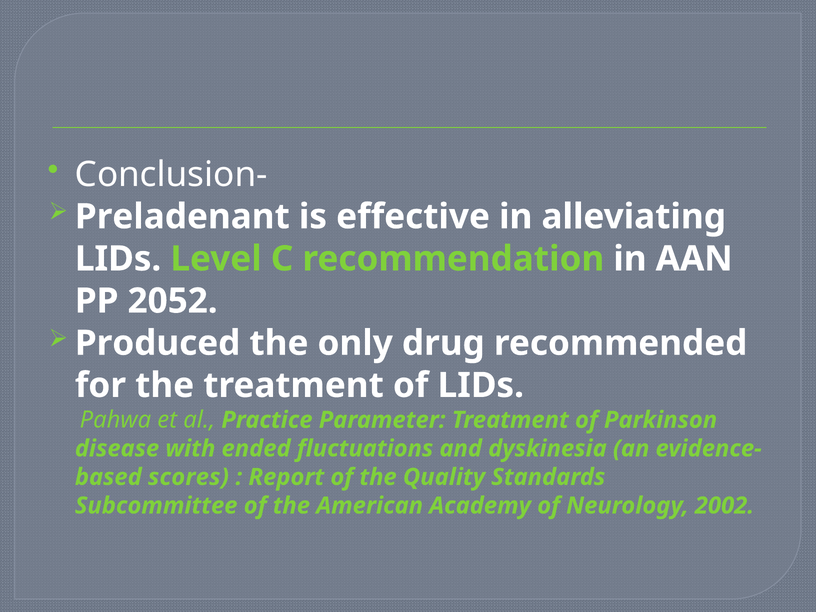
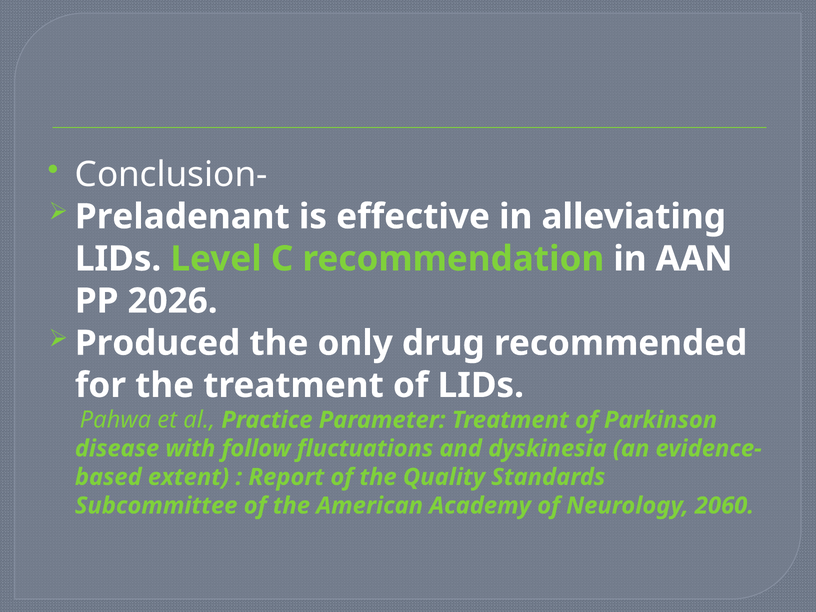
2052: 2052 -> 2026 (173, 301)
ended: ended -> follow (256, 449)
scores: scores -> extent (189, 477)
2002: 2002 -> 2060 (724, 506)
